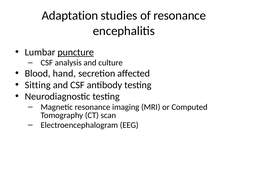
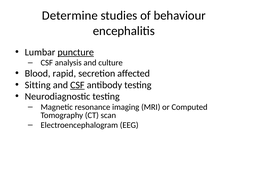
Adaptation: Adaptation -> Determine (70, 15)
of resonance: resonance -> behaviour (180, 15)
hand: hand -> rapid (64, 73)
CSF underline: none -> present (77, 85)
